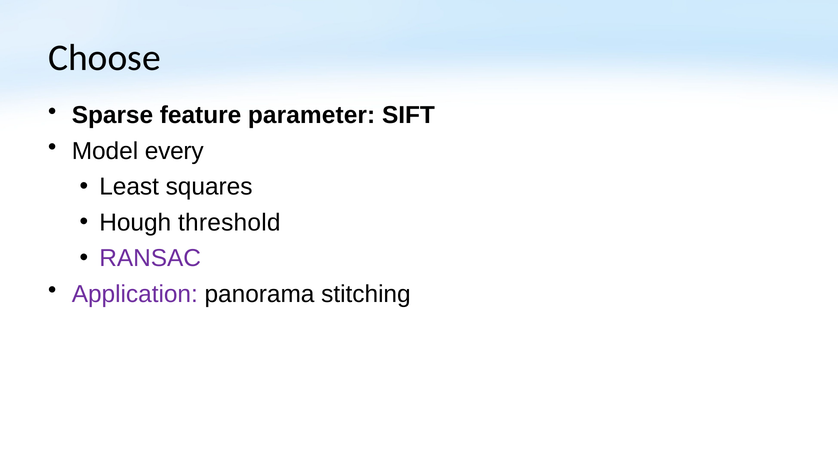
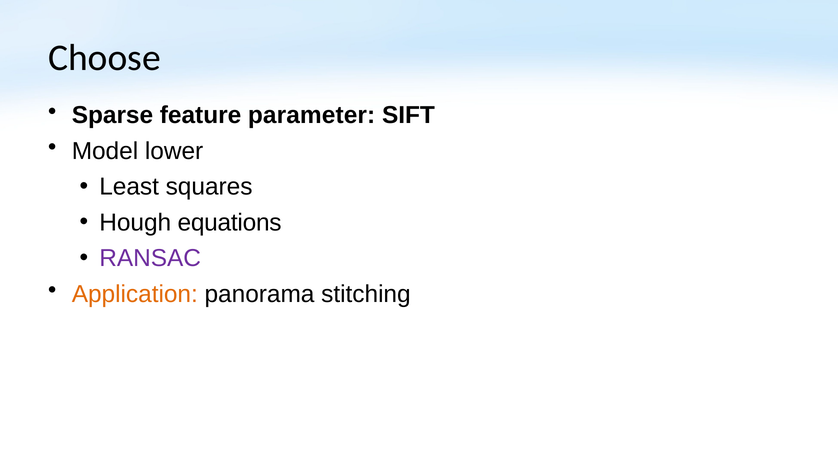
every: every -> lower (174, 151)
threshold: threshold -> equations (230, 222)
Application colour: purple -> orange (135, 294)
